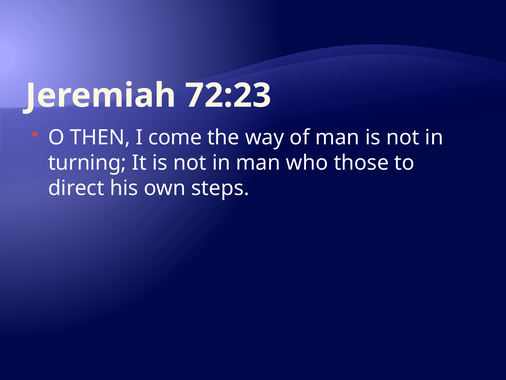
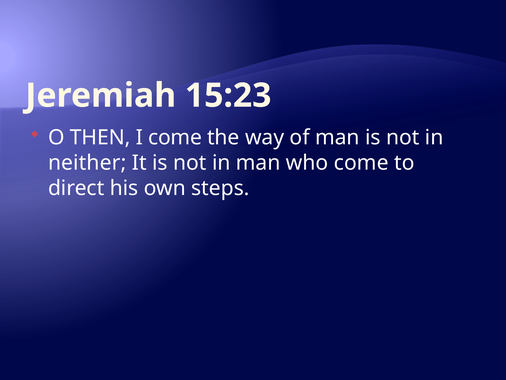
72:23: 72:23 -> 15:23 (228, 95)
turning: turning -> neither (87, 163)
who those: those -> come (361, 163)
